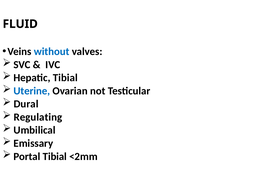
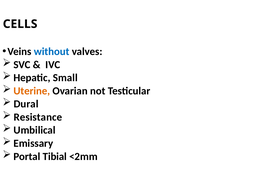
FLUID: FLUID -> CELLS (20, 24)
Hepatic Tibial: Tibial -> Small (65, 77)
Uterine colour: blue -> orange (32, 91)
Regulating: Regulating -> Resistance (38, 117)
